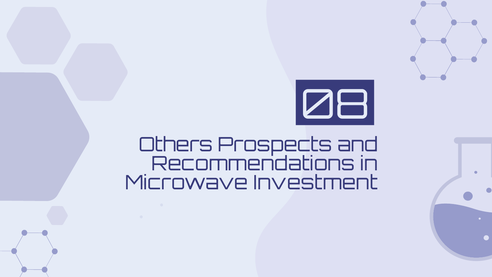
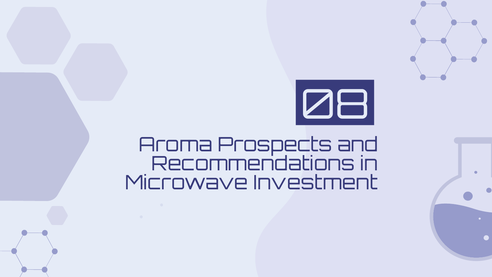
Others: Others -> Aroma (176, 145)
